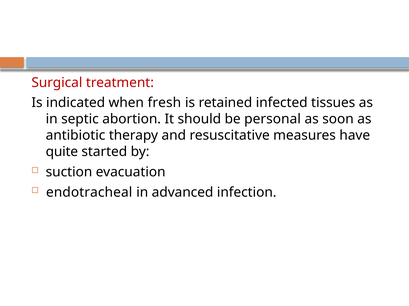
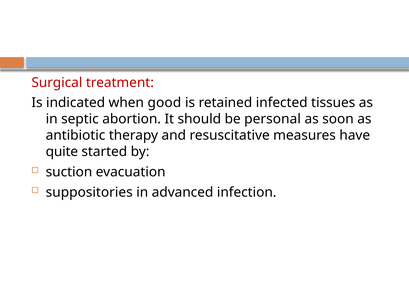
fresh: fresh -> good (164, 103)
endotracheal: endotracheal -> suppositories (89, 193)
